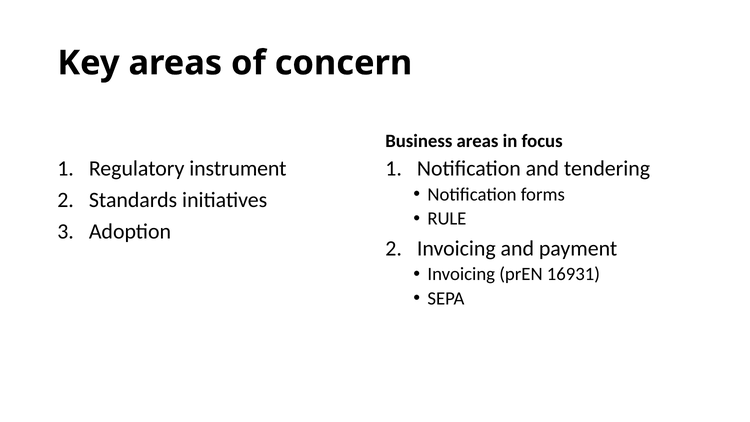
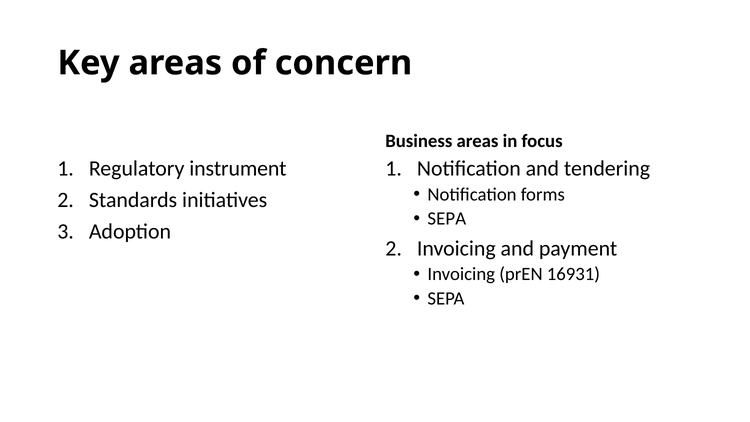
RULE: RULE -> SEPA (447, 219)
